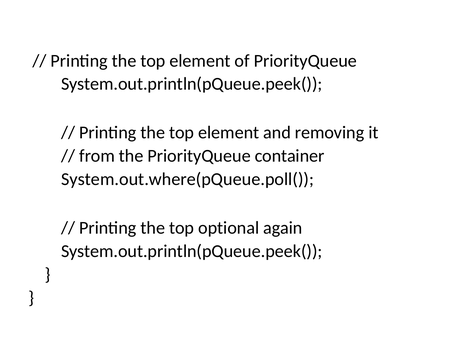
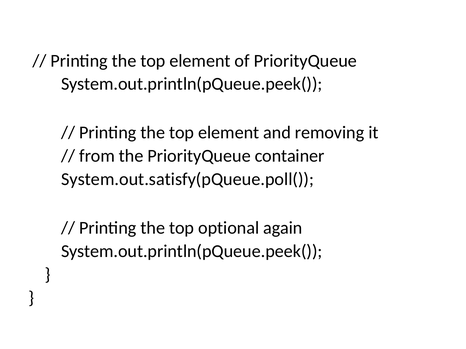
System.out.where(pQueue.poll(: System.out.where(pQueue.poll( -> System.out.satisfy(pQueue.poll( (188, 179)
